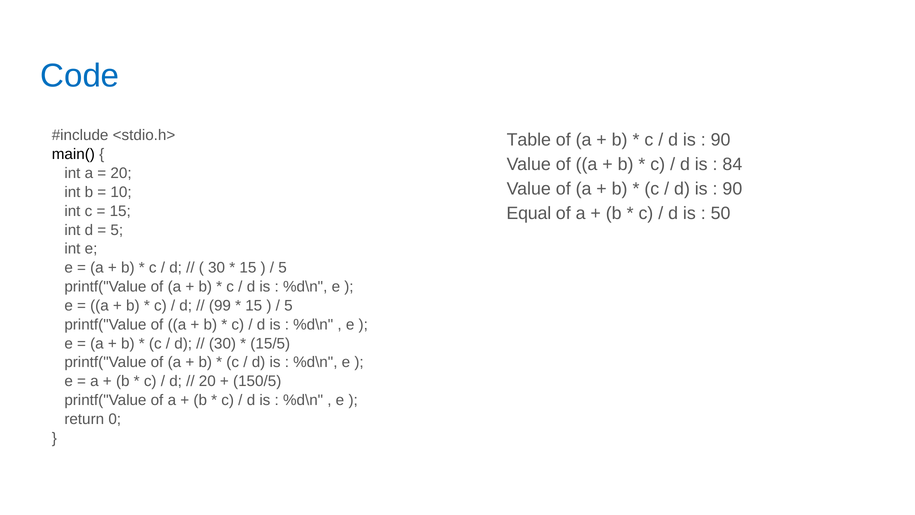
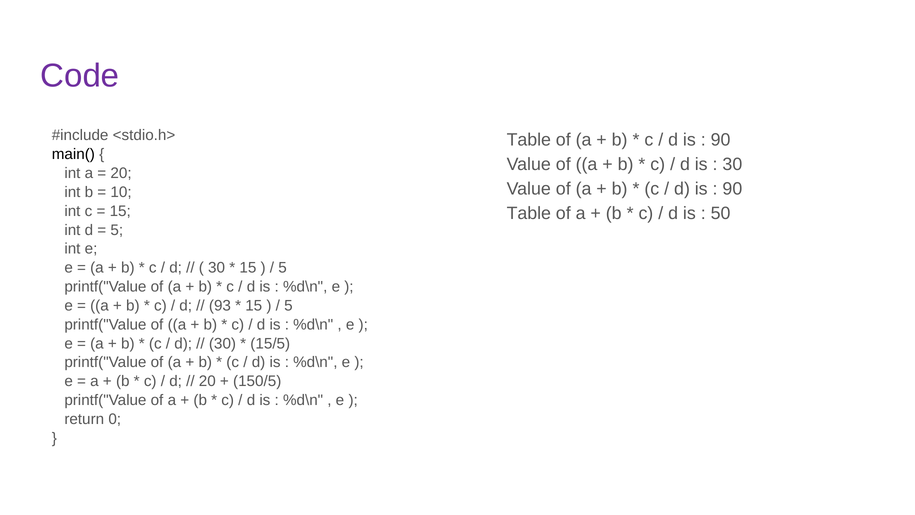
Code colour: blue -> purple (80, 76)
84: 84 -> 30 (732, 164)
Equal: Equal -> Table (529, 213)
99: 99 -> 93 (220, 305)
